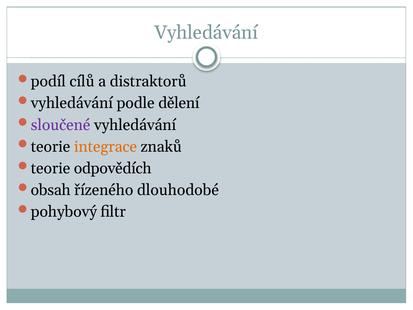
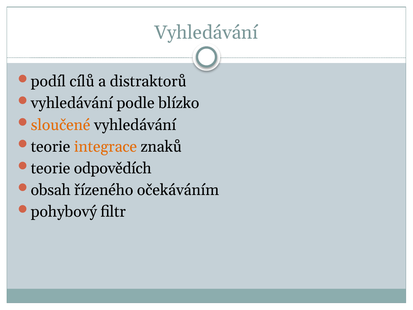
dělení: dělení -> blízko (179, 103)
sloučené colour: purple -> orange (61, 125)
dlouhodobé: dlouhodobé -> očekáváním (178, 190)
